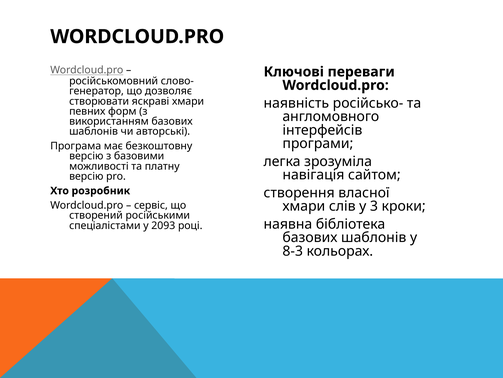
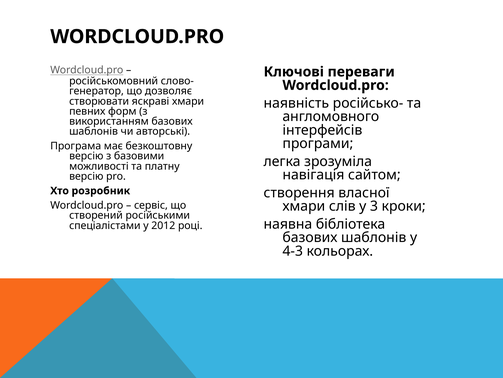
2093: 2093 -> 2012 (163, 225)
8-3: 8-3 -> 4-3 (293, 251)
